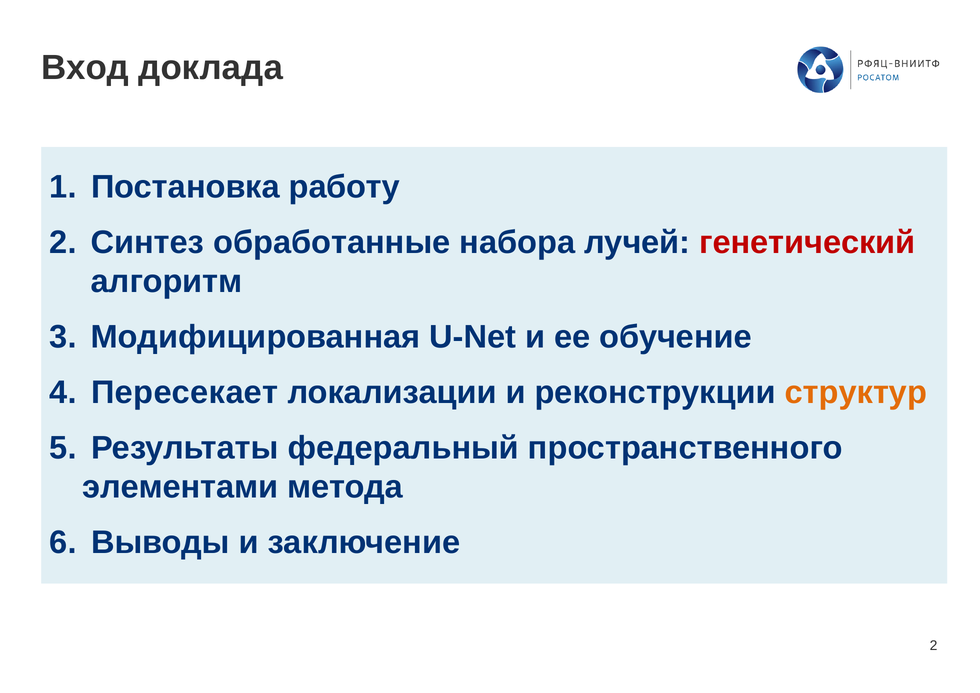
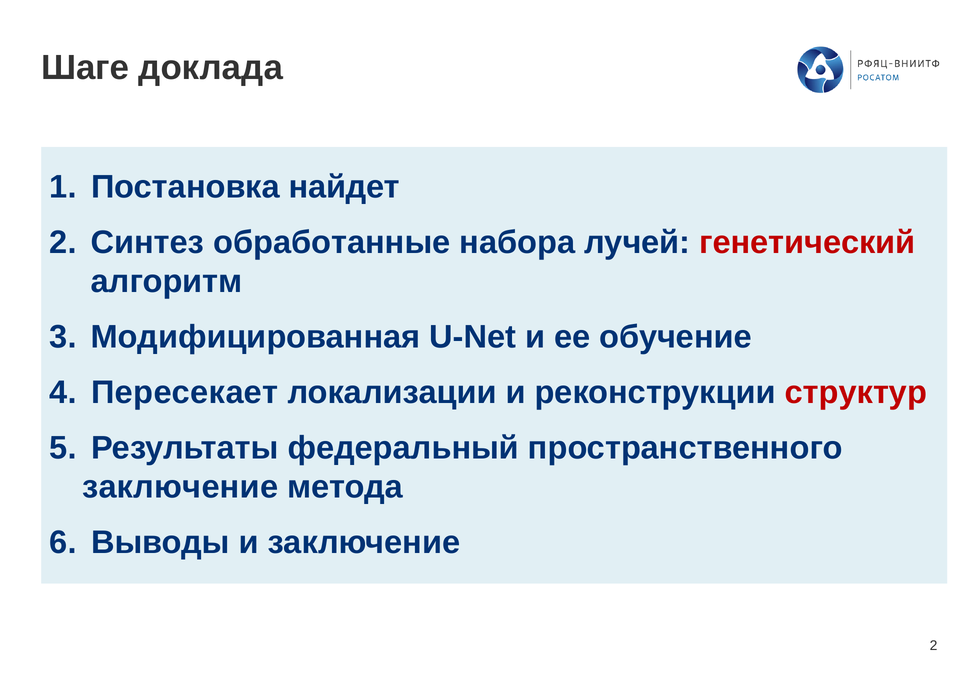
Вход: Вход -> Шаге (85, 68)
работу: работу -> найдет (344, 187)
структур colour: orange -> red (856, 392)
элементами: элементами -> заключение (180, 487)
